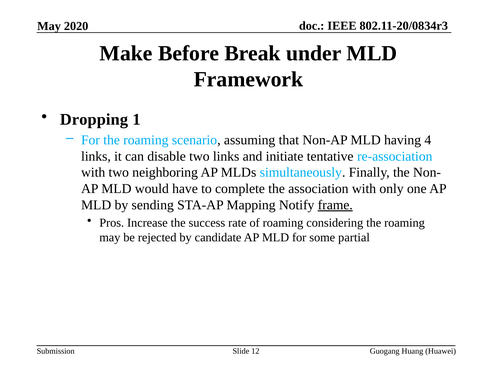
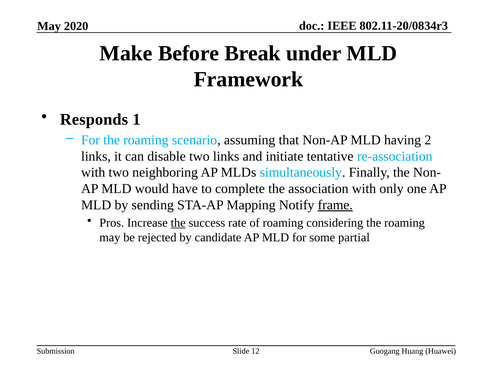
Dropping: Dropping -> Responds (94, 120)
4: 4 -> 2 (428, 140)
the underline: none -> present (178, 223)
